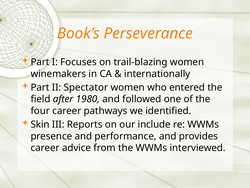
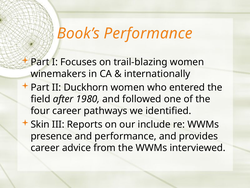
Book’s Perseverance: Perseverance -> Performance (148, 33)
Spectator: Spectator -> Duckhorn (86, 87)
